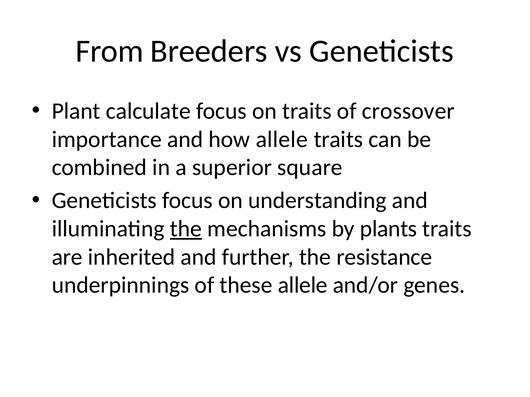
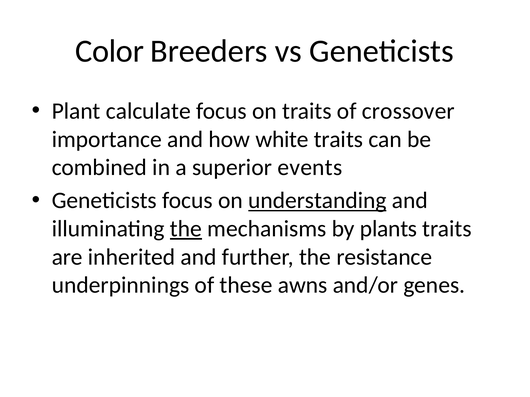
From: From -> Color (110, 51)
how allele: allele -> white (282, 139)
square: square -> events (310, 168)
understanding underline: none -> present (317, 201)
these allele: allele -> awns (303, 286)
